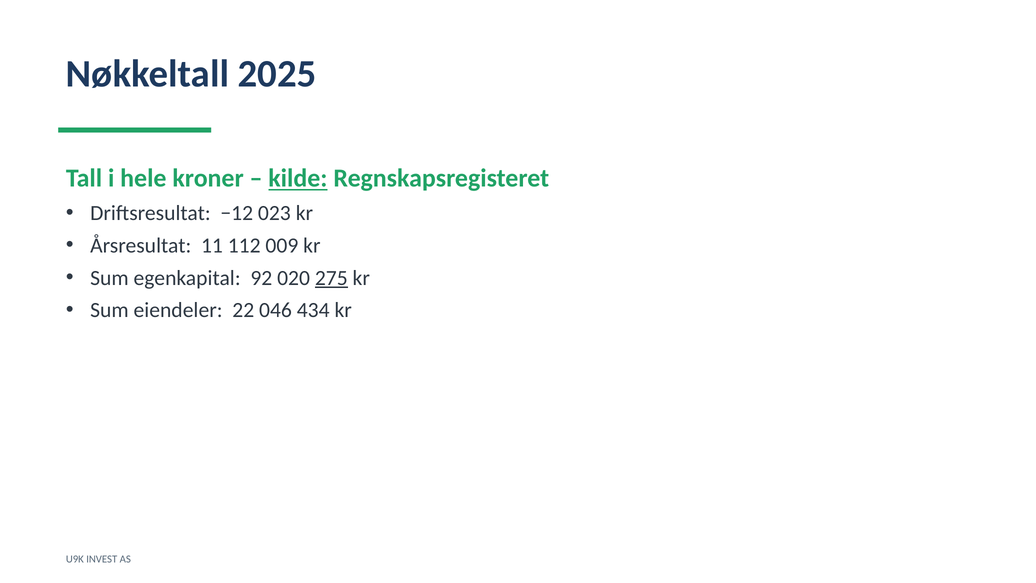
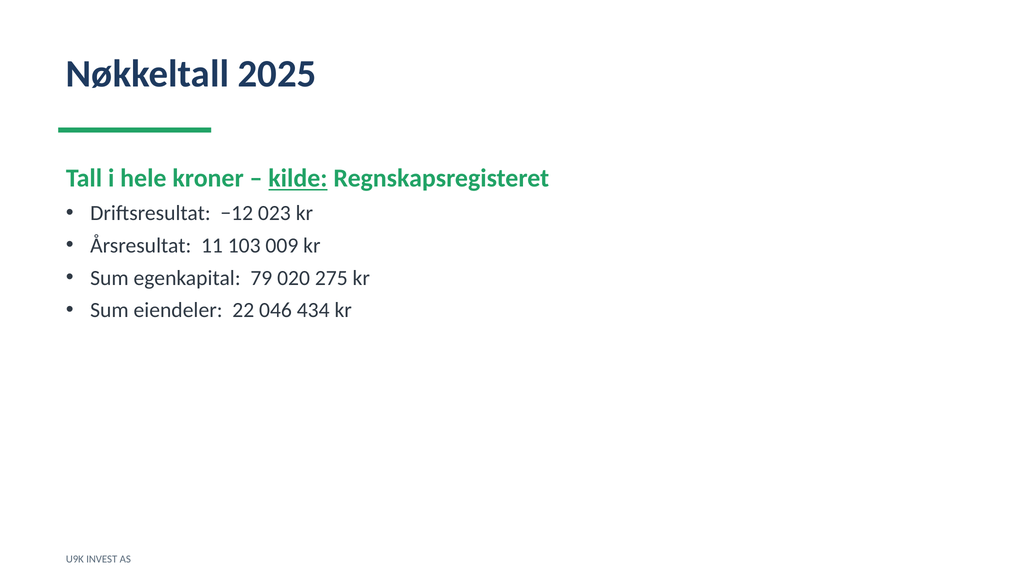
112: 112 -> 103 (244, 245)
92: 92 -> 79 (261, 278)
275 underline: present -> none (331, 278)
